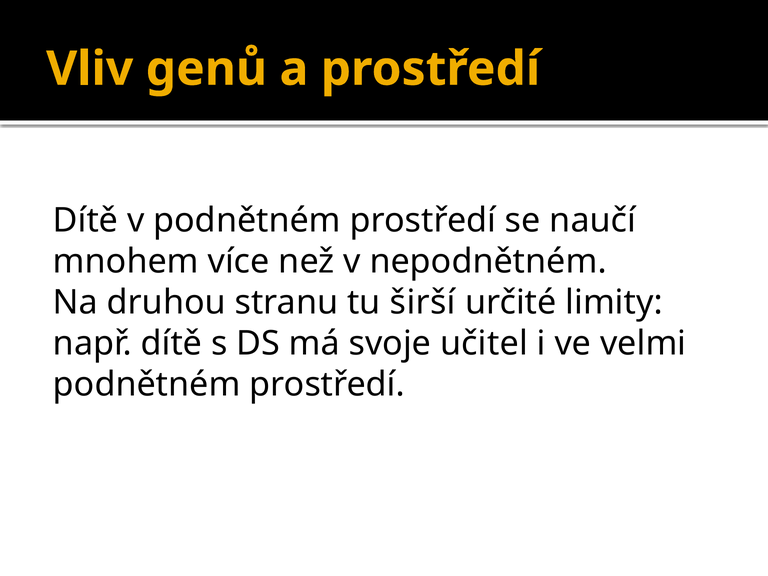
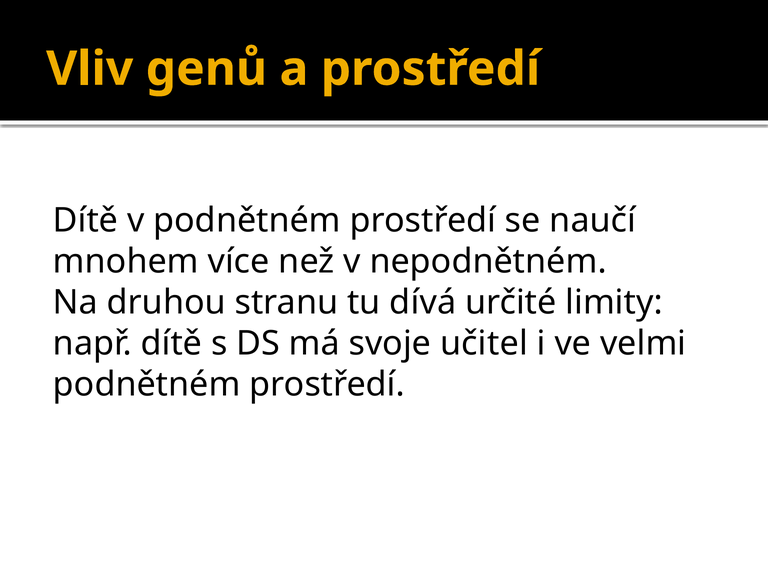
širší: širší -> dívá (423, 303)
